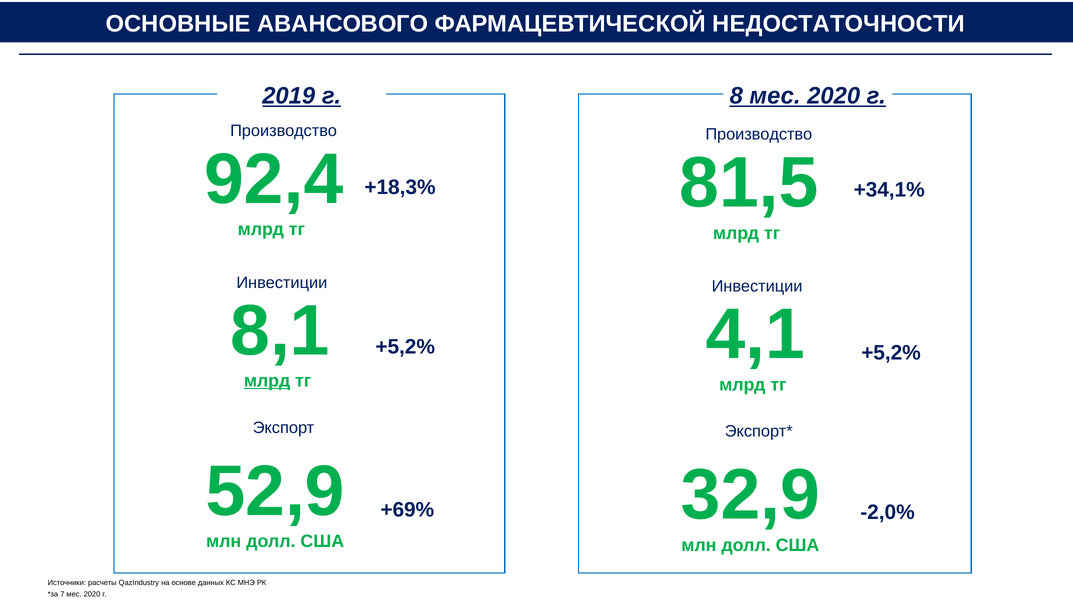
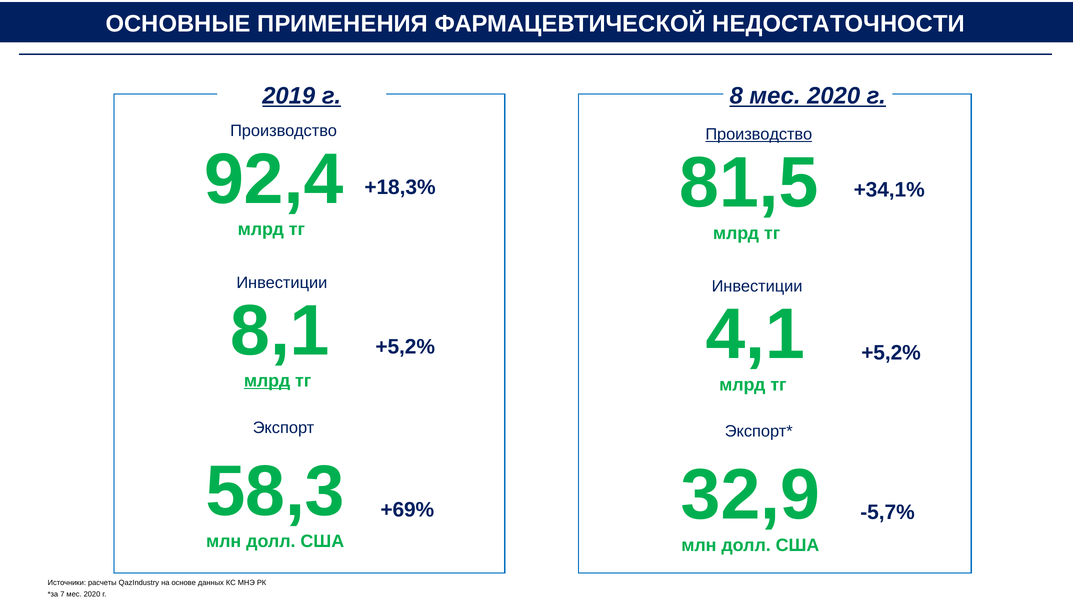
АВАНСОВОГО: АВАНСОВОГО -> ПРИМЕНЕНИЯ (343, 24)
Производство underline: none -> present (759, 134)
52,9: 52,9 -> 58,3 (275, 491)
-2,0%: -2,0% -> -5,7% (888, 512)
